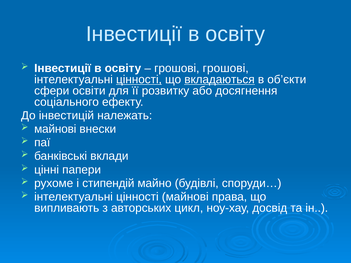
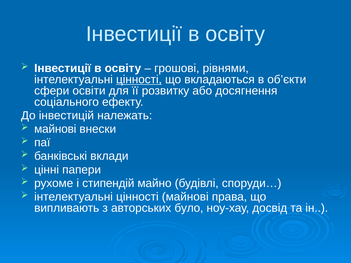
грошові грошові: грошові -> рівнями (226, 68)
вкладаються underline: present -> none (220, 80)
цикл: цикл -> було (189, 208)
